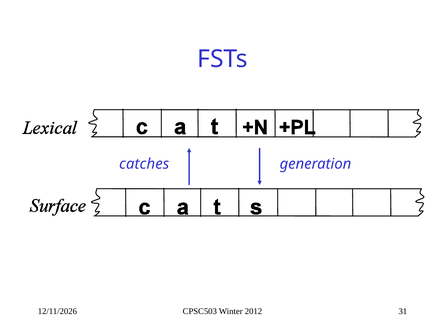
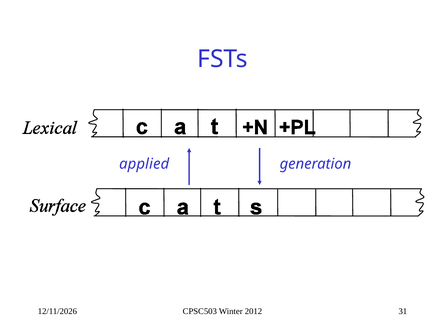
catches: catches -> applied (144, 164)
